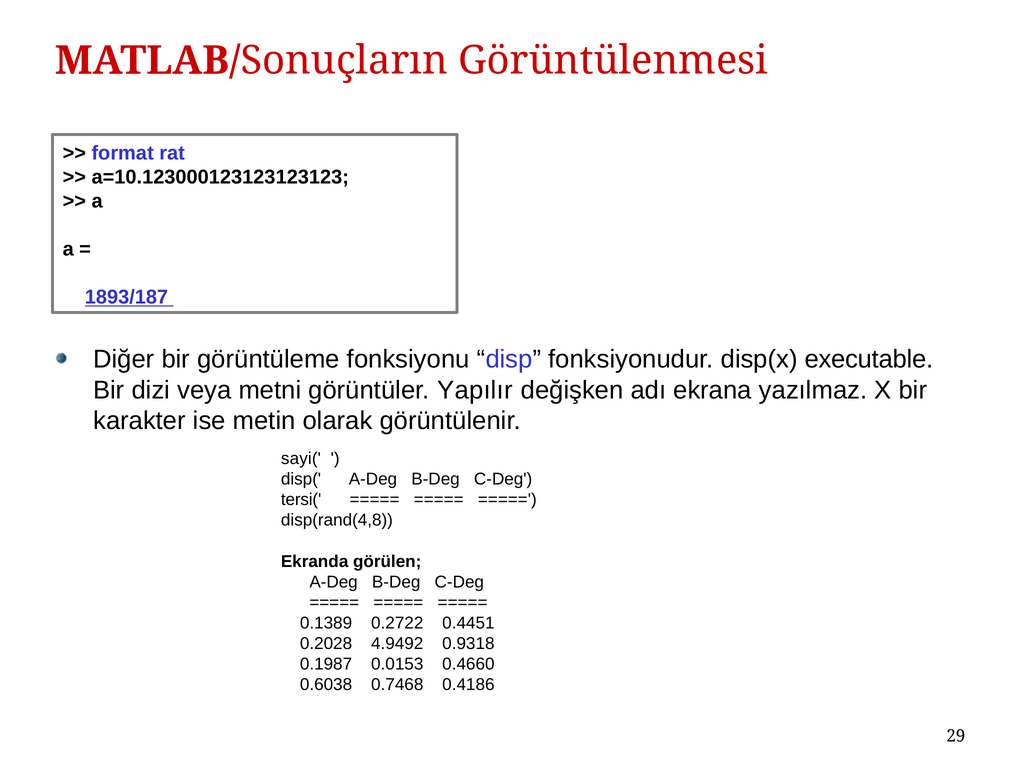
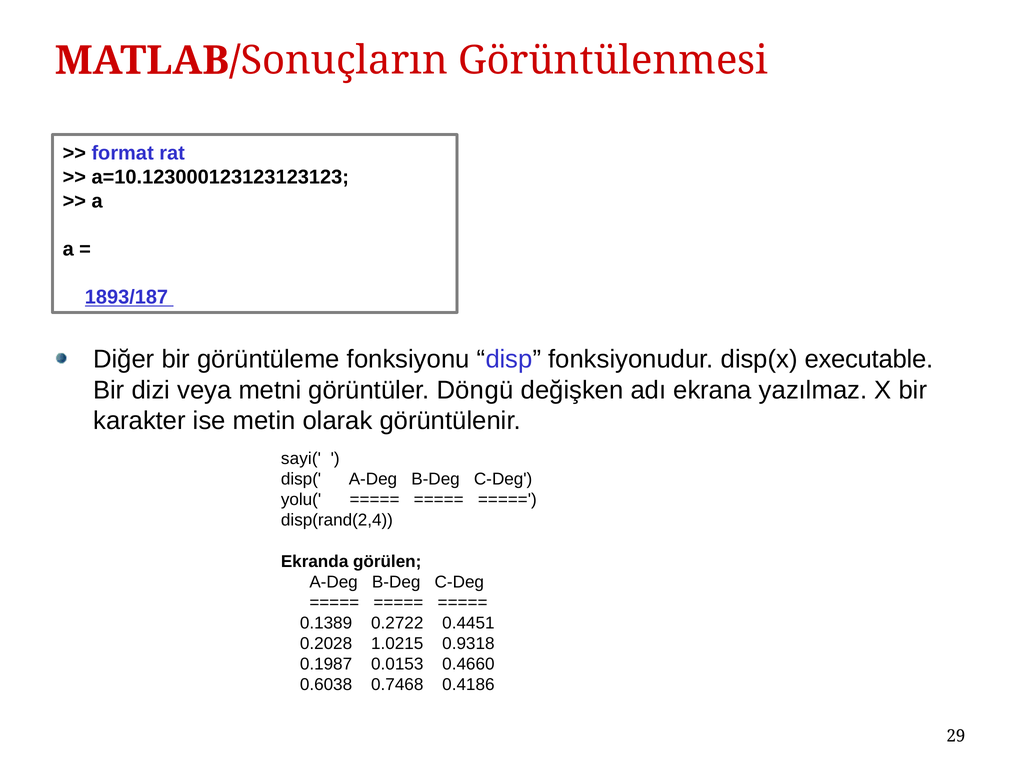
Yapılır: Yapılır -> Döngü (475, 390)
tersi(: tersi( -> yolu( (301, 499)
disp(rand(4,8: disp(rand(4,8 -> disp(rand(2,4 (337, 520)
4.9492: 4.9492 -> 1.0215 (397, 643)
